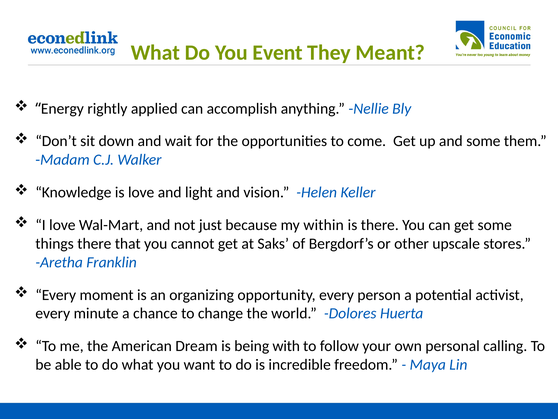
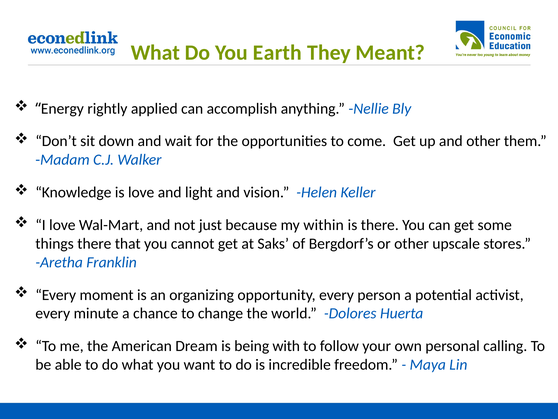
Event: Event -> Earth (277, 53)
and some: some -> other (483, 141)
